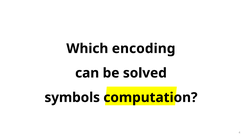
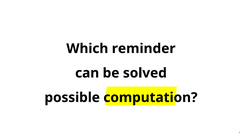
encoding: encoding -> reminder (144, 49)
symbols: symbols -> possible (72, 98)
